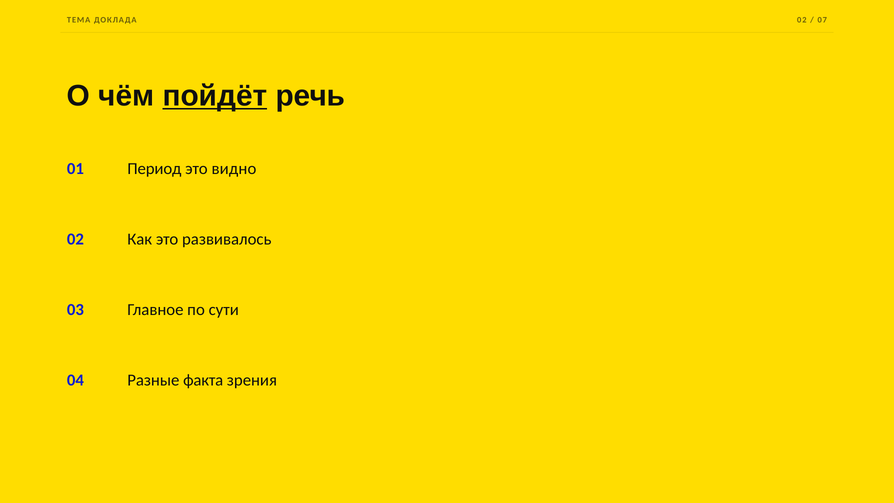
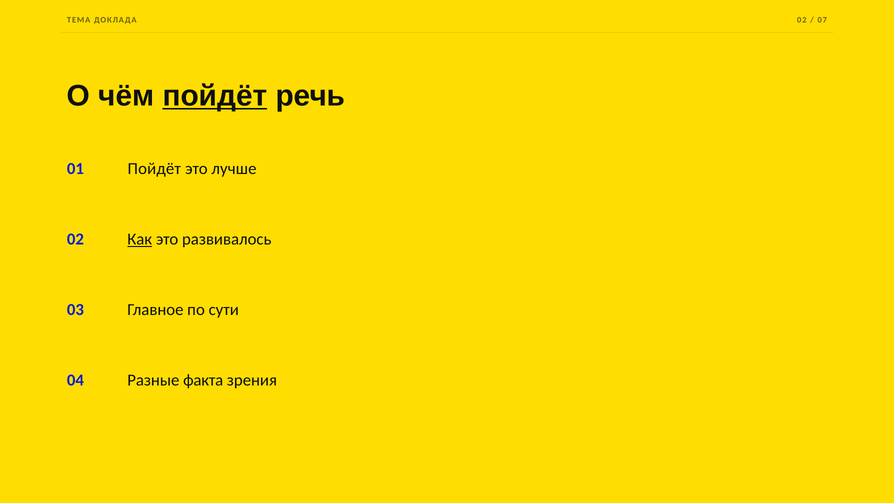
01 Период: Период -> Пойдёт (154, 169)
видно: видно -> лучше (234, 169)
Как underline: none -> present (140, 239)
